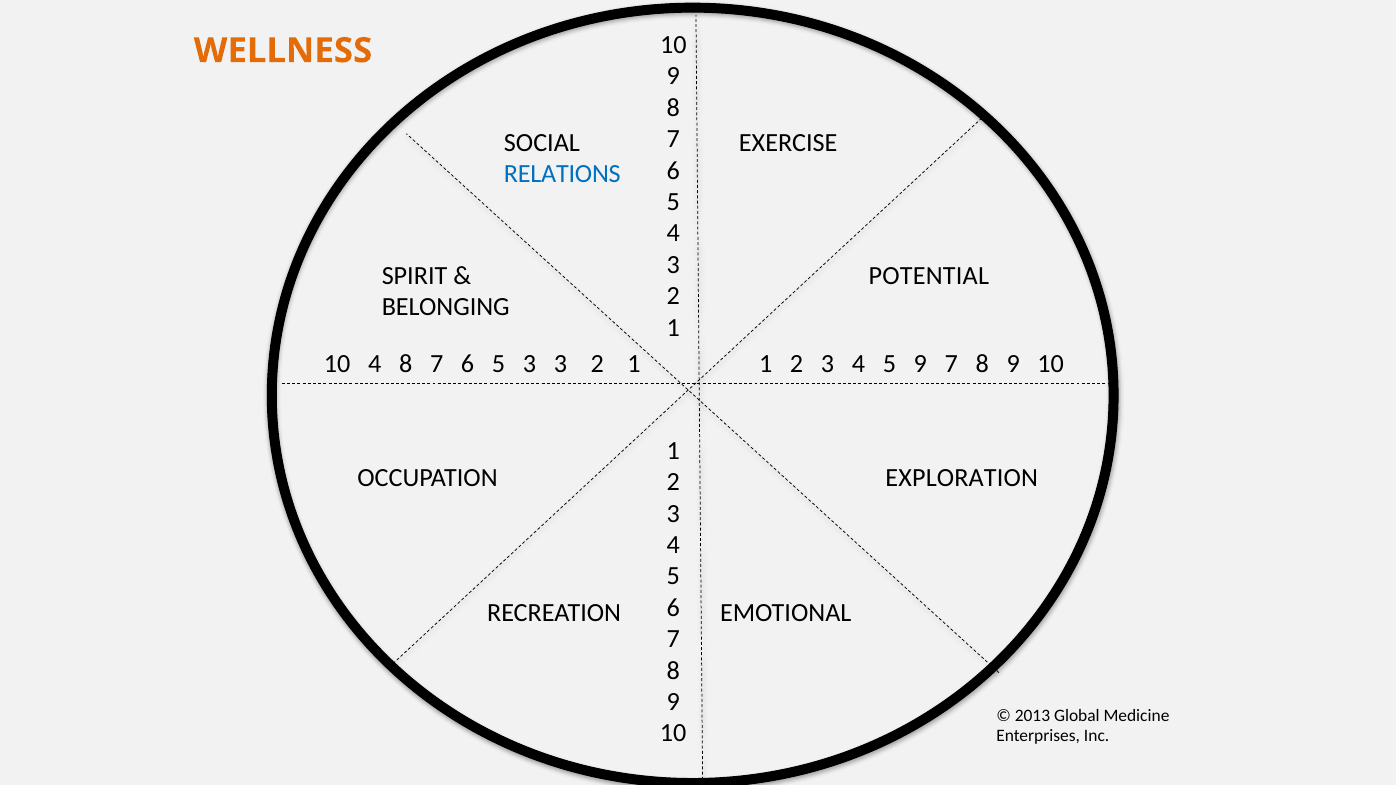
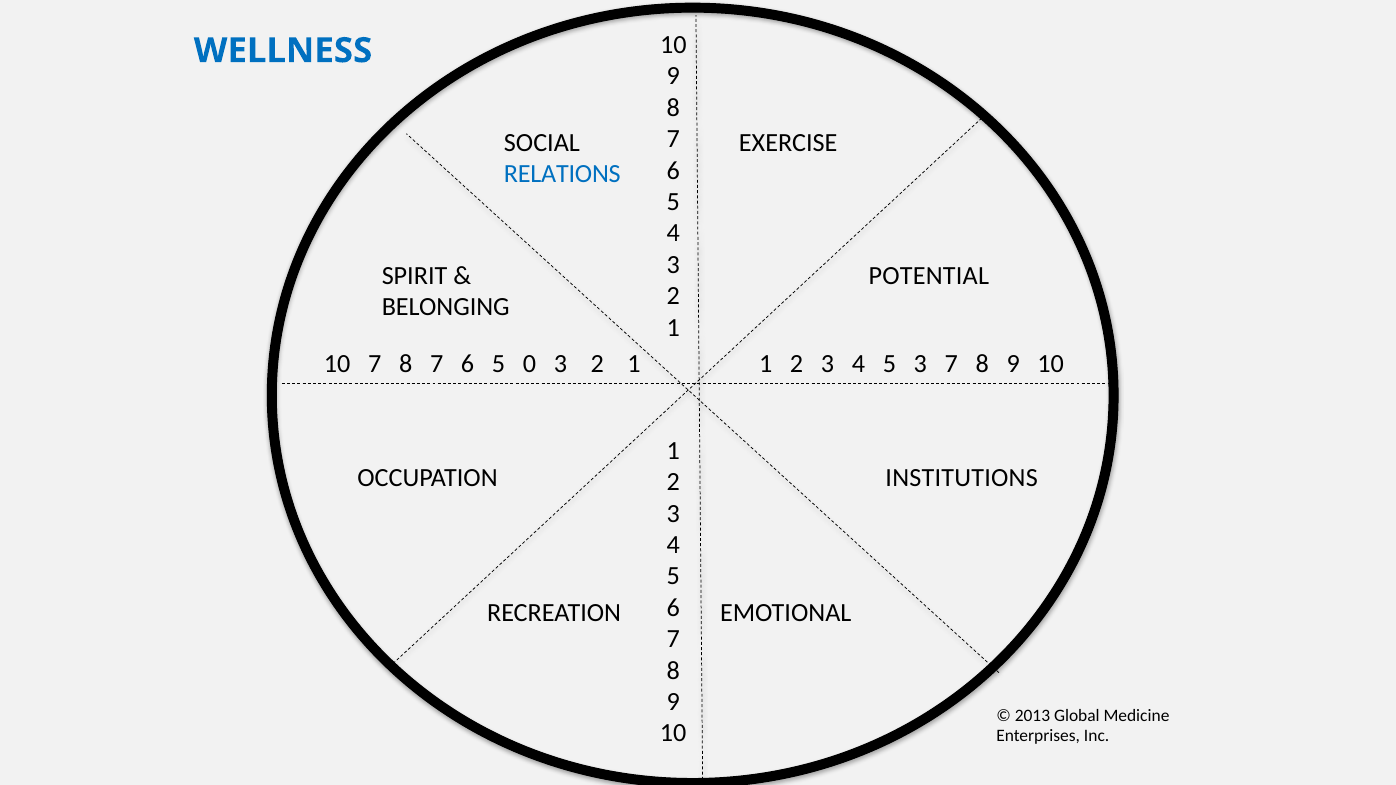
WELLNESS colour: orange -> blue (283, 51)
10 4: 4 -> 7 (375, 364)
5 3: 3 -> 0 (529, 364)
5 9: 9 -> 3 (920, 364)
EXPLORATION: EXPLORATION -> INSTITUTIONS (962, 478)
